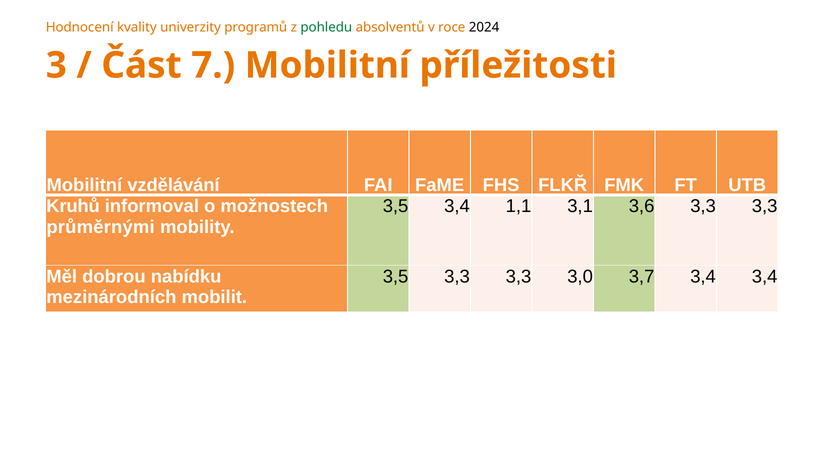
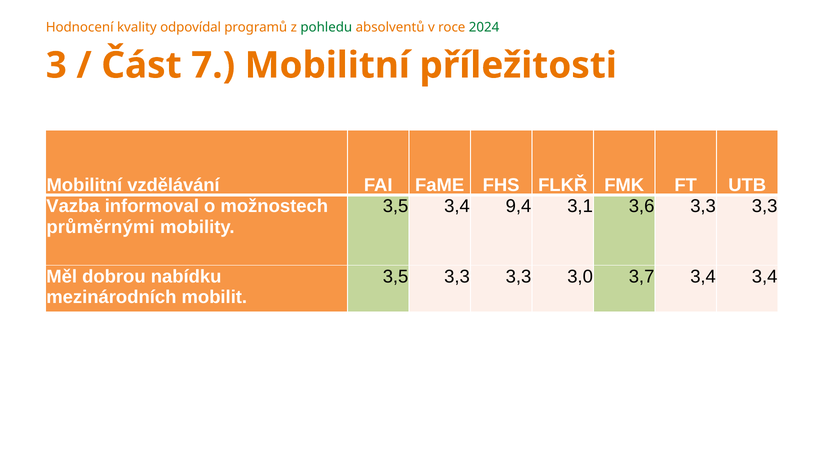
univerzity: univerzity -> odpovídal (191, 27)
2024 colour: black -> green (484, 27)
Kruhů: Kruhů -> Vazba (73, 206)
1,1: 1,1 -> 9,4 (519, 206)
